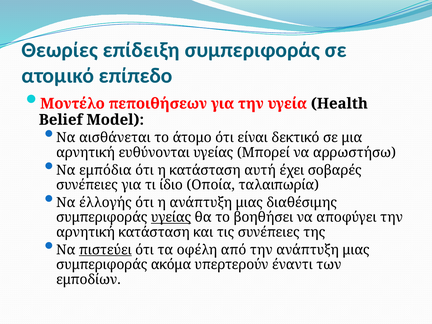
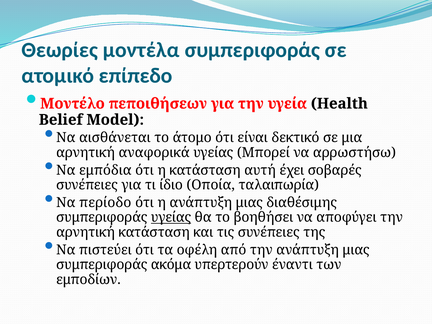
επίδειξη: επίδειξη -> μοντέλα (141, 50)
ευθύνονται: ευθύνονται -> αναφορικά (154, 153)
έλλογής: έλλογής -> περίοδο (105, 203)
πιστεύει underline: present -> none (105, 250)
